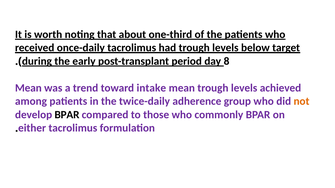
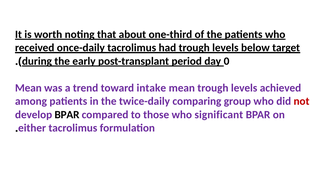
8: 8 -> 0 (227, 61)
adherence: adherence -> comparing (197, 102)
not colour: orange -> red (301, 102)
commonly: commonly -> significant (219, 115)
